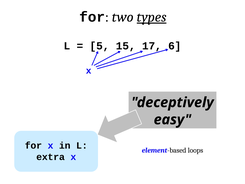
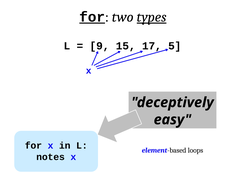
for underline: none -> present (92, 17)
5: 5 -> 9 (100, 46)
6: 6 -> 5 (175, 46)
extra: extra -> notes (51, 157)
